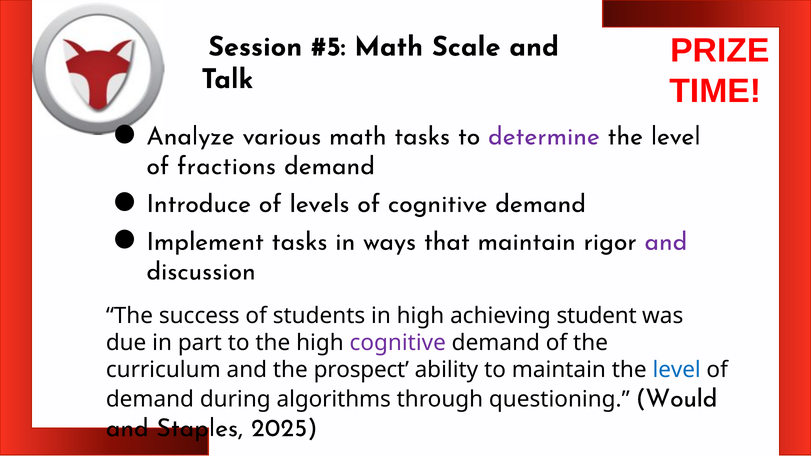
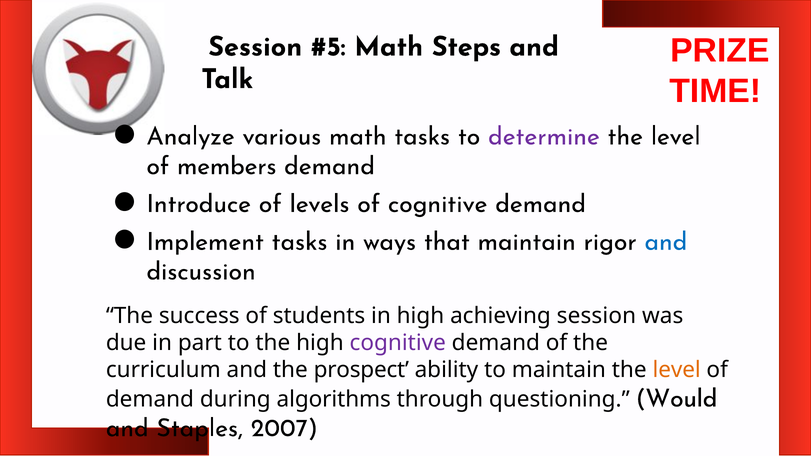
Scale: Scale -> Steps (466, 47)
fractions: fractions -> members (227, 166)
and colour: purple -> blue (666, 242)
achieving student: student -> session (596, 316)
level colour: blue -> orange (677, 370)
2025: 2025 -> 2007 (284, 428)
